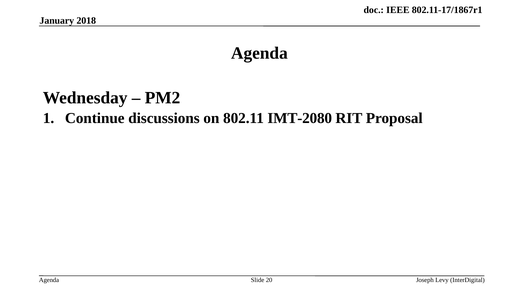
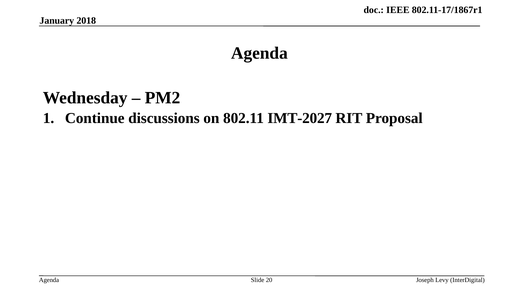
IMT-2080: IMT-2080 -> IMT-2027 (300, 118)
